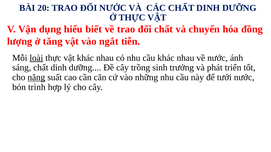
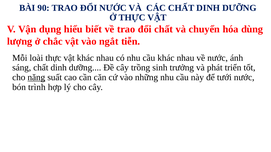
20: 20 -> 90 (44, 8)
đồng: đồng -> dùng (252, 29)
tăng: tăng -> chắc (53, 42)
loài underline: present -> none (36, 58)
